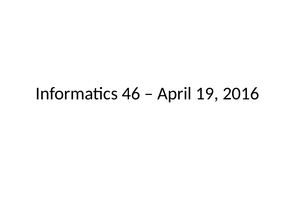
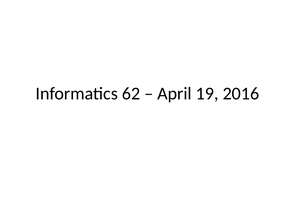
46: 46 -> 62 (131, 94)
